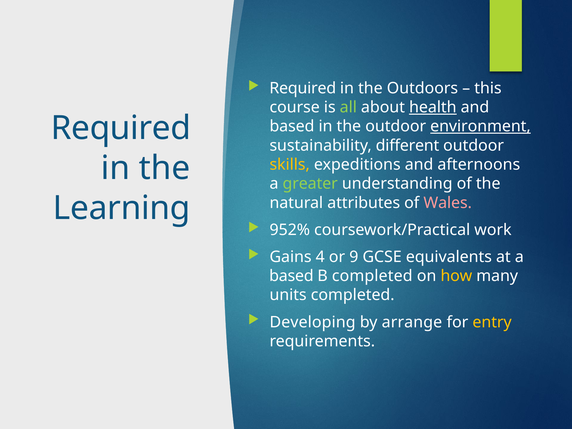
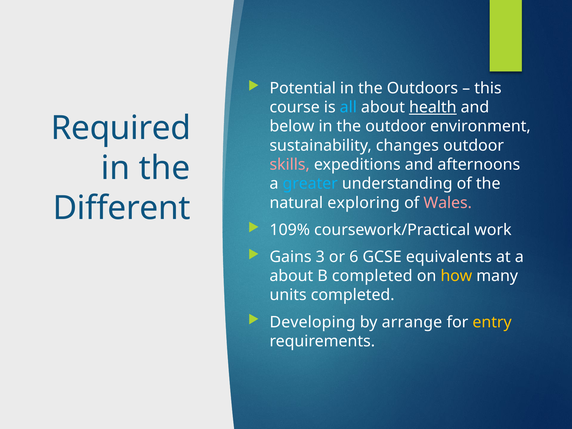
Required: Required -> Potential (303, 88)
all colour: light green -> light blue (348, 107)
based: based -> below (292, 126)
environment underline: present -> none (480, 126)
different: different -> changes (407, 145)
skills colour: yellow -> pink (290, 165)
greater colour: light green -> light blue (310, 184)
attributes: attributes -> exploring (364, 203)
Learning: Learning -> Different (122, 208)
952%: 952% -> 109% (290, 230)
4: 4 -> 3 (320, 257)
9: 9 -> 6 (354, 257)
based: based -> about (291, 276)
